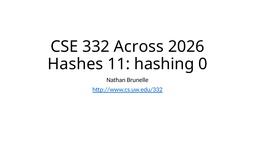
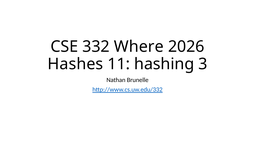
Across: Across -> Where (139, 47)
0: 0 -> 3 (203, 64)
